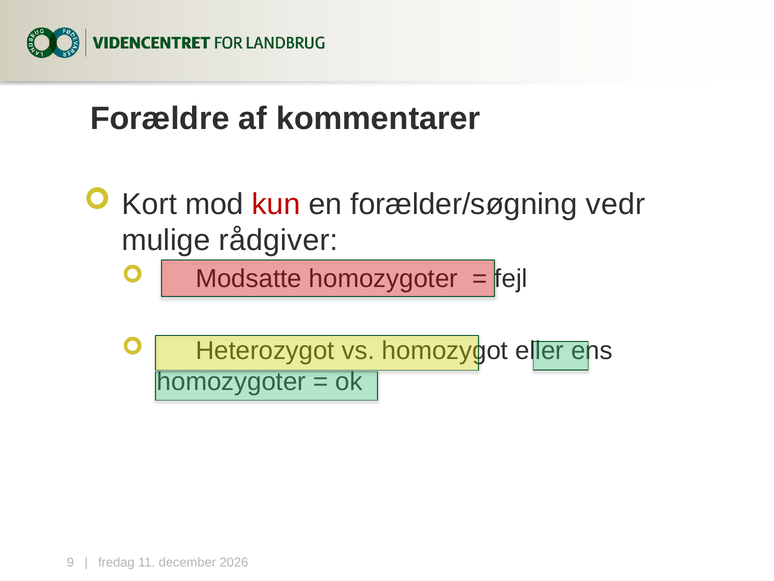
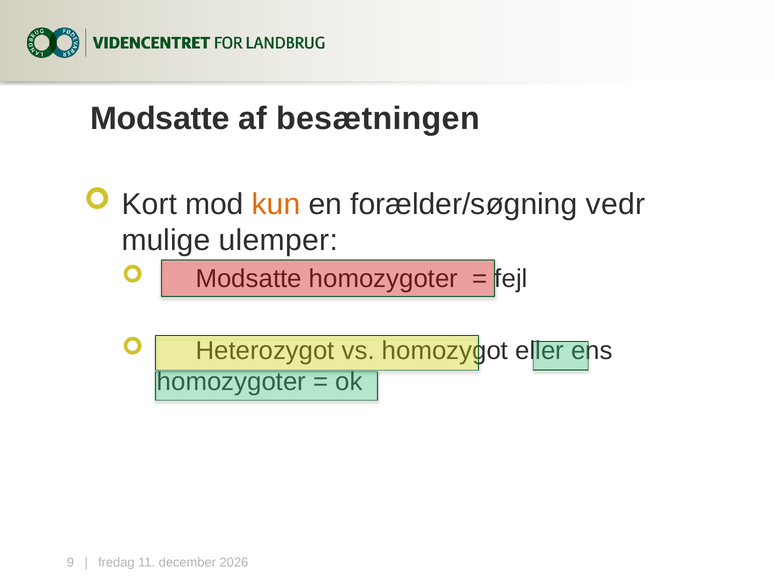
Forældre: Forældre -> Modsatte (160, 119)
kommentarer: kommentarer -> besætningen (378, 119)
kun colour: red -> orange (276, 204)
rådgiver: rådgiver -> ulemper (279, 240)
